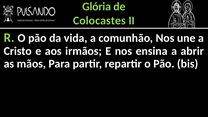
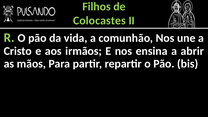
Glória: Glória -> Filhos (97, 6)
